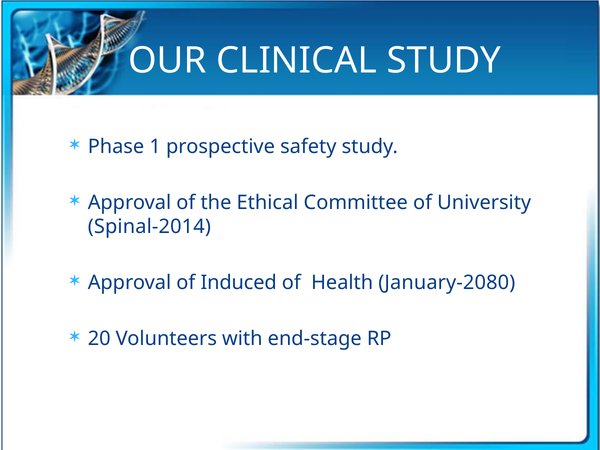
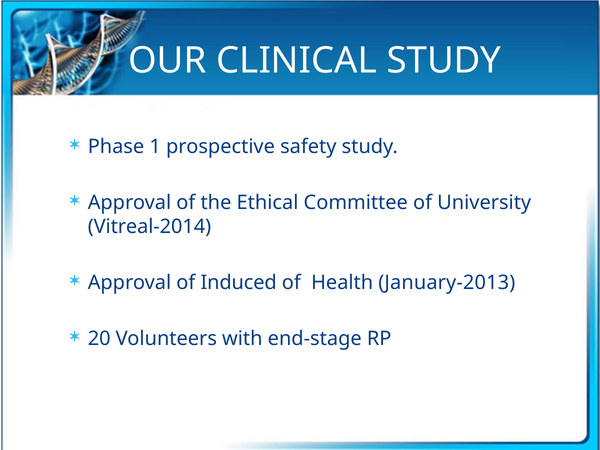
Spinal-2014: Spinal-2014 -> Vitreal-2014 (149, 227)
January-2080: January-2080 -> January-2013 (447, 283)
